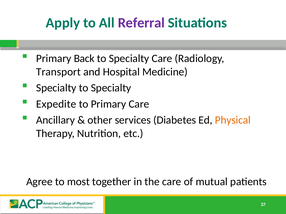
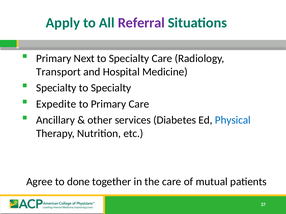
Back: Back -> Next (84, 59)
Physical colour: orange -> blue (233, 120)
most: most -> done (78, 182)
